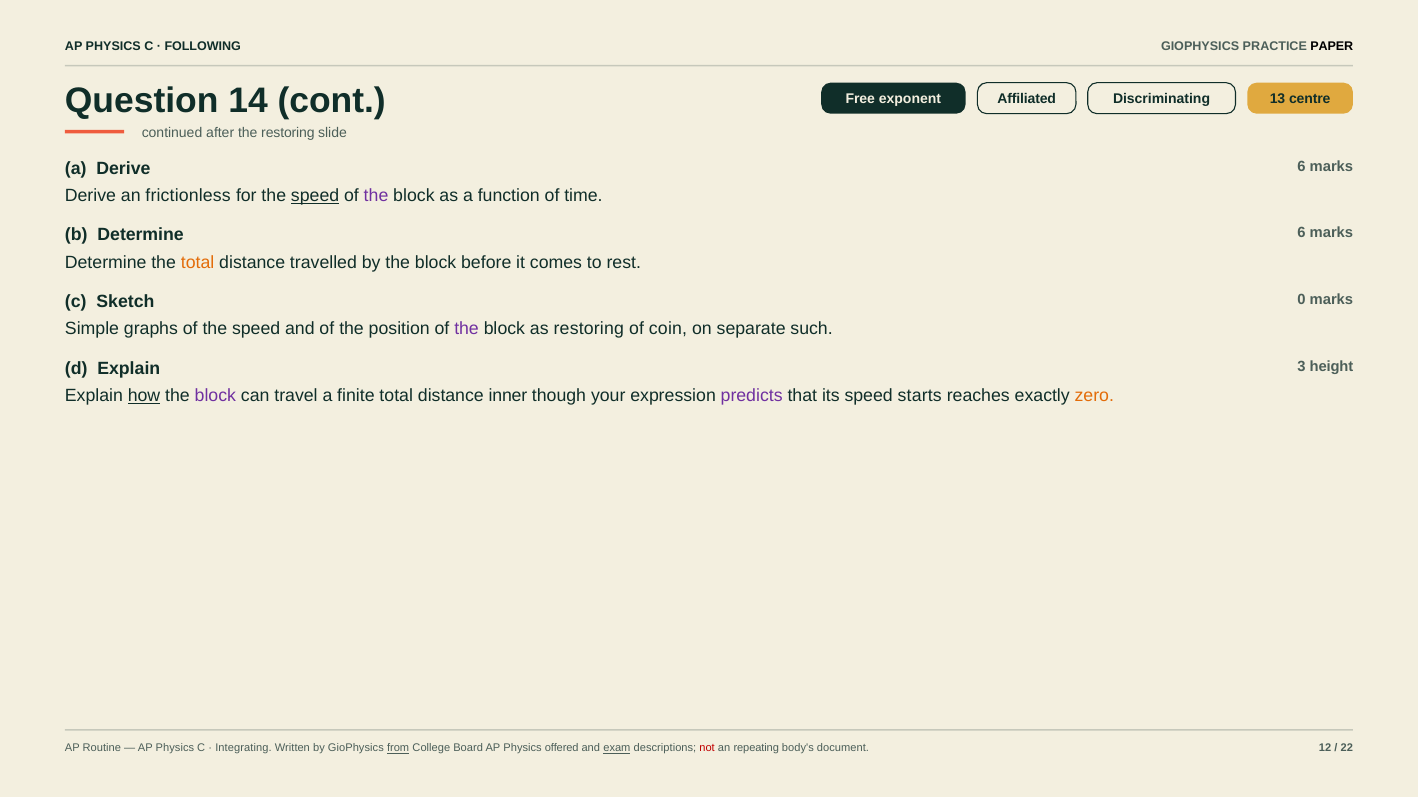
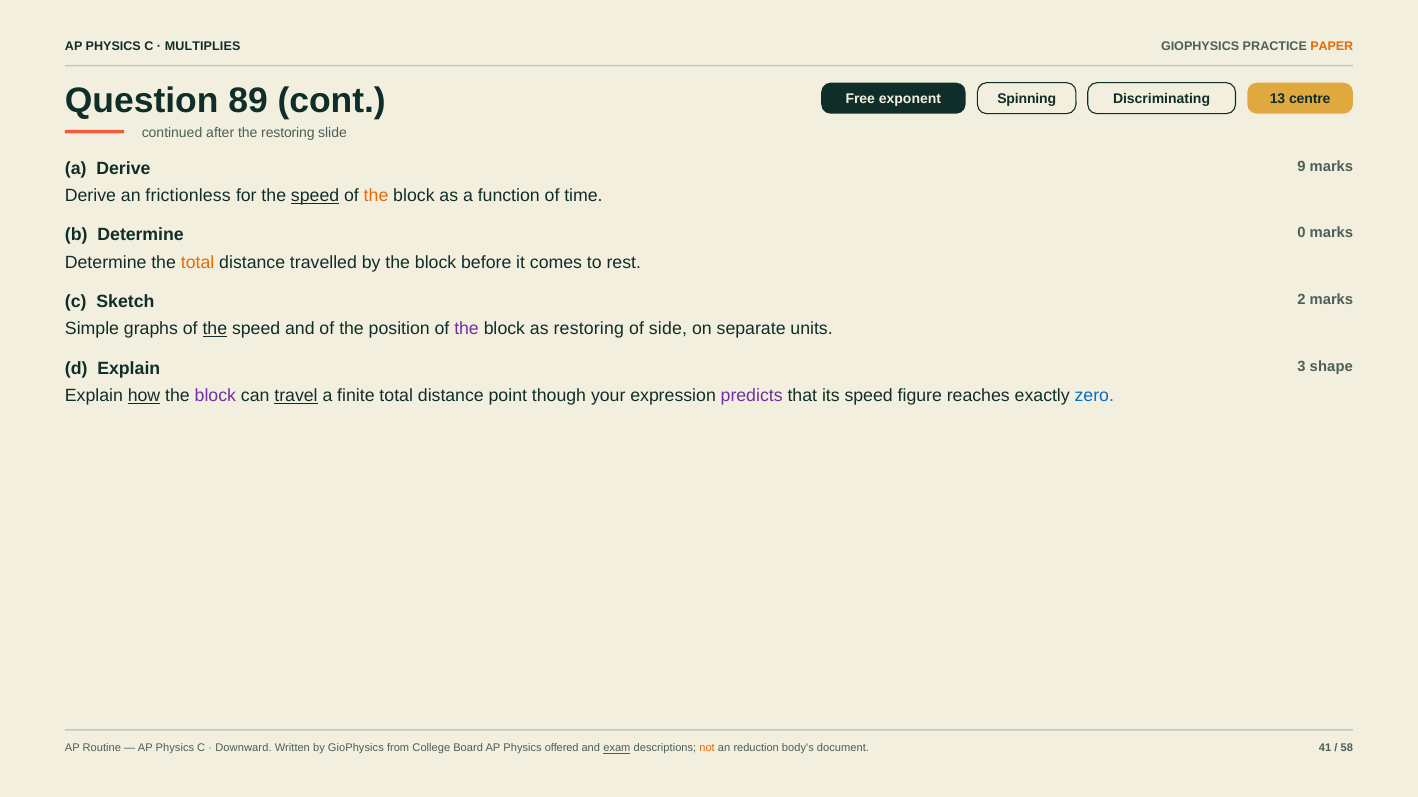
FOLLOWING: FOLLOWING -> MULTIPLIES (203, 47)
PAPER colour: black -> orange (1332, 47)
14: 14 -> 89 (248, 101)
Affiliated: Affiliated -> Spinning (1027, 99)
Derive 6: 6 -> 9 (1302, 166)
the colour: purple -> orange (376, 196)
Determine 6: 6 -> 0 (1302, 233)
0: 0 -> 2 (1302, 300)
the underline: none -> present (215, 329)
coin: coin -> side (668, 329)
such: such -> units (812, 329)
height: height -> shape (1331, 367)
travel underline: none -> present (296, 396)
inner: inner -> point (508, 396)
starts: starts -> figure (920, 396)
zero colour: orange -> blue (1094, 396)
Integrating: Integrating -> Downward (243, 749)
from underline: present -> none (398, 749)
not colour: red -> orange (707, 749)
repeating: repeating -> reduction (756, 749)
12: 12 -> 41 (1325, 749)
22: 22 -> 58 (1347, 749)
